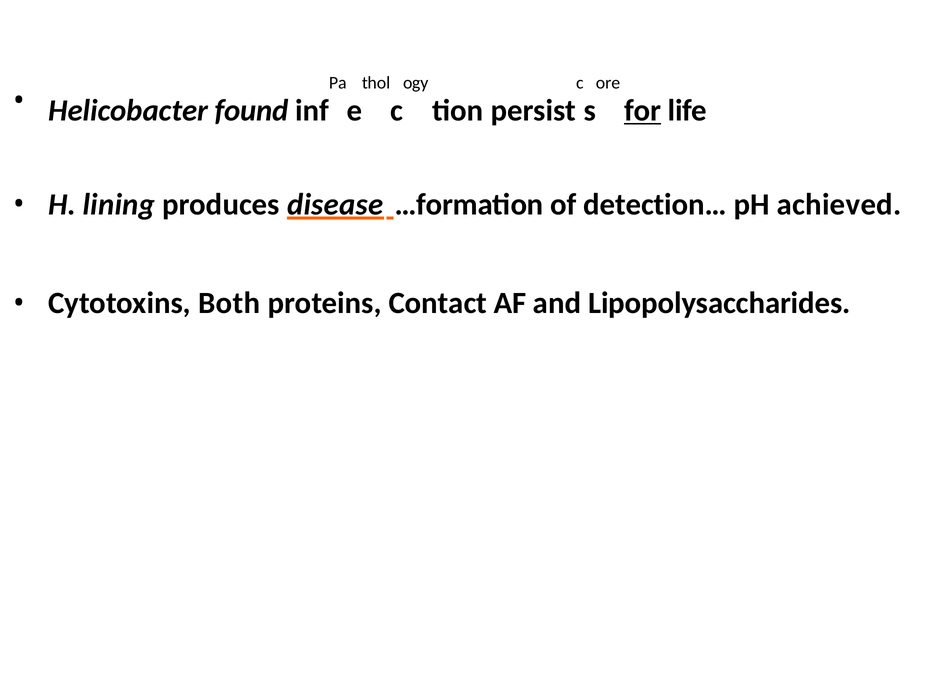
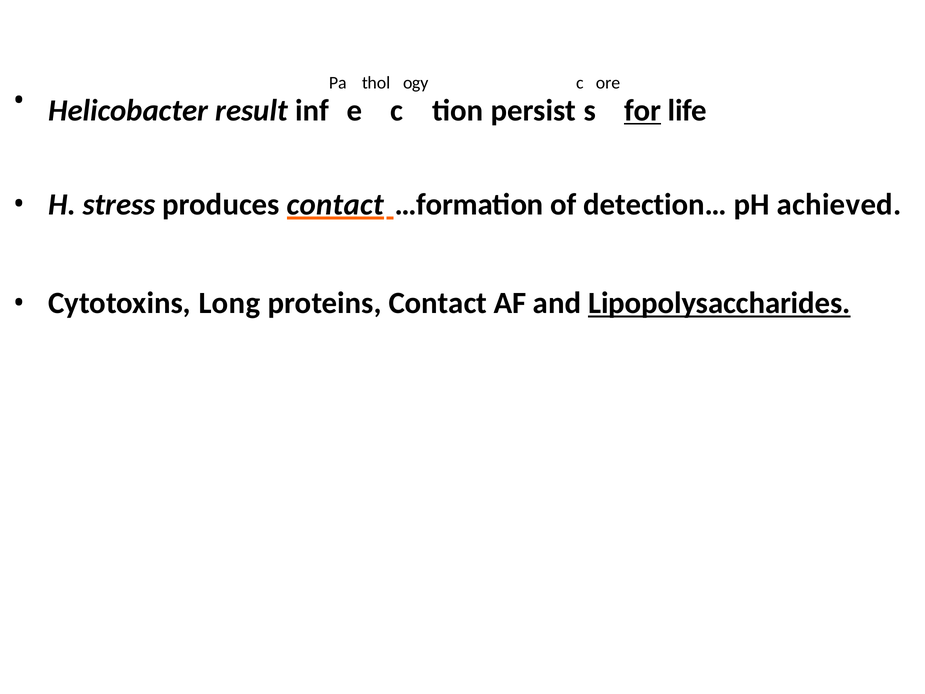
found: found -> result (252, 110)
lining: lining -> stress (119, 205)
produces disease: disease -> contact (335, 205)
Both: Both -> Long (229, 303)
Lipopolysaccharides underline: none -> present (719, 303)
